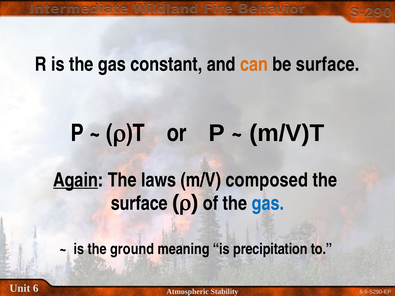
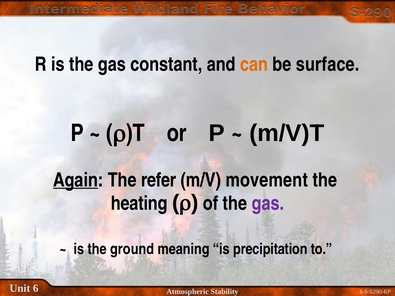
laws: laws -> refer (159, 180)
composed: composed -> movement (267, 180)
surface: surface -> heating (139, 204)
gas colour: blue -> purple (268, 204)
